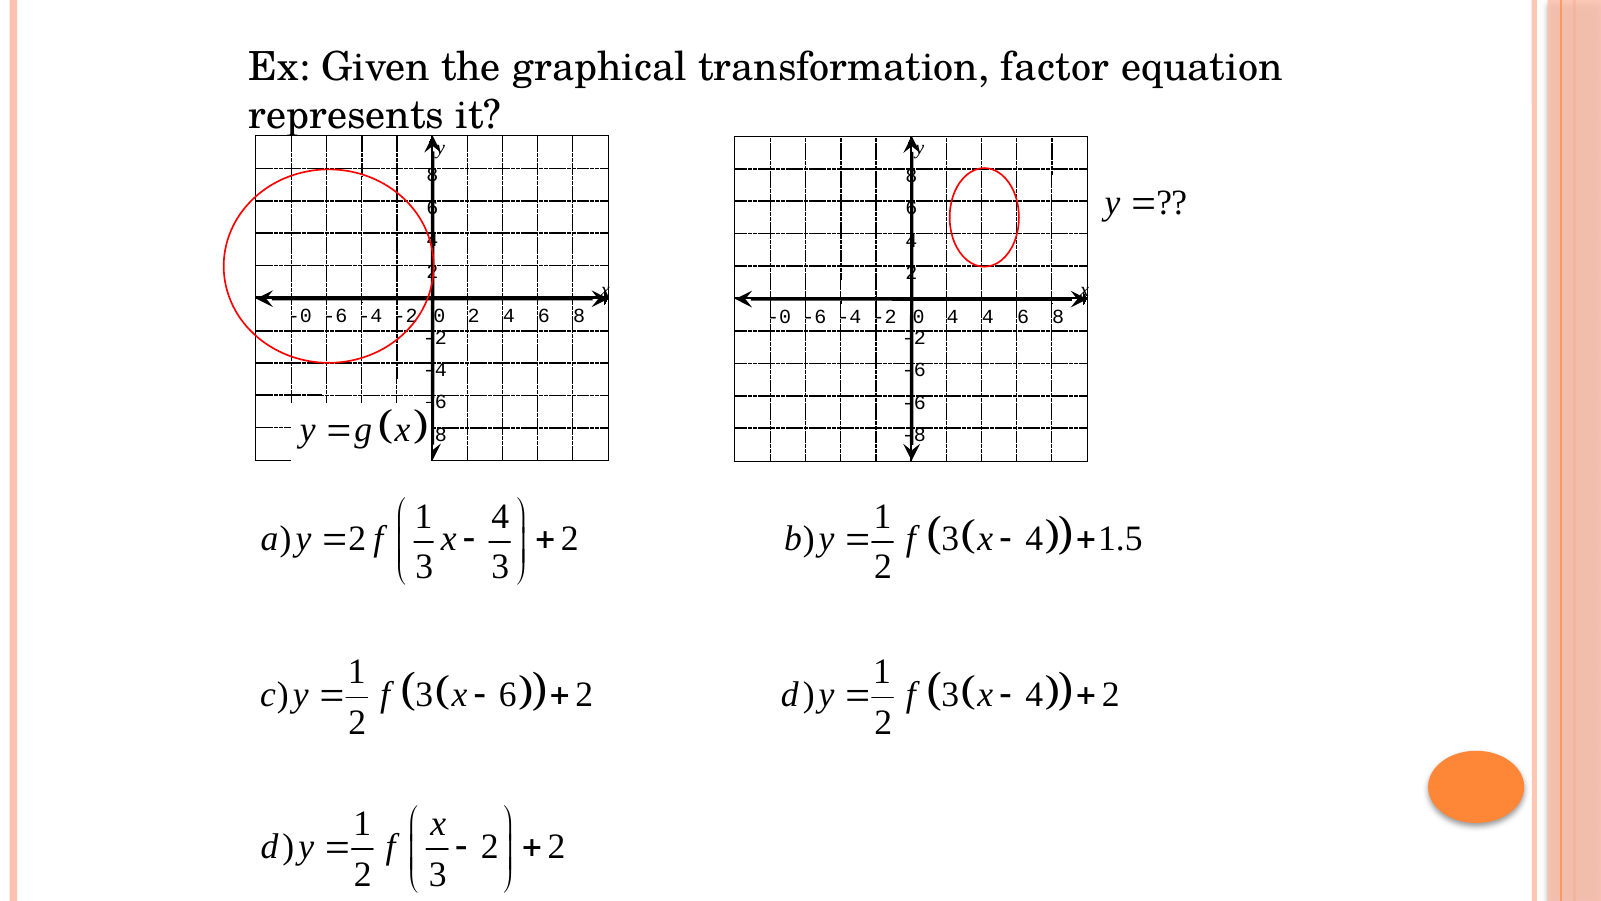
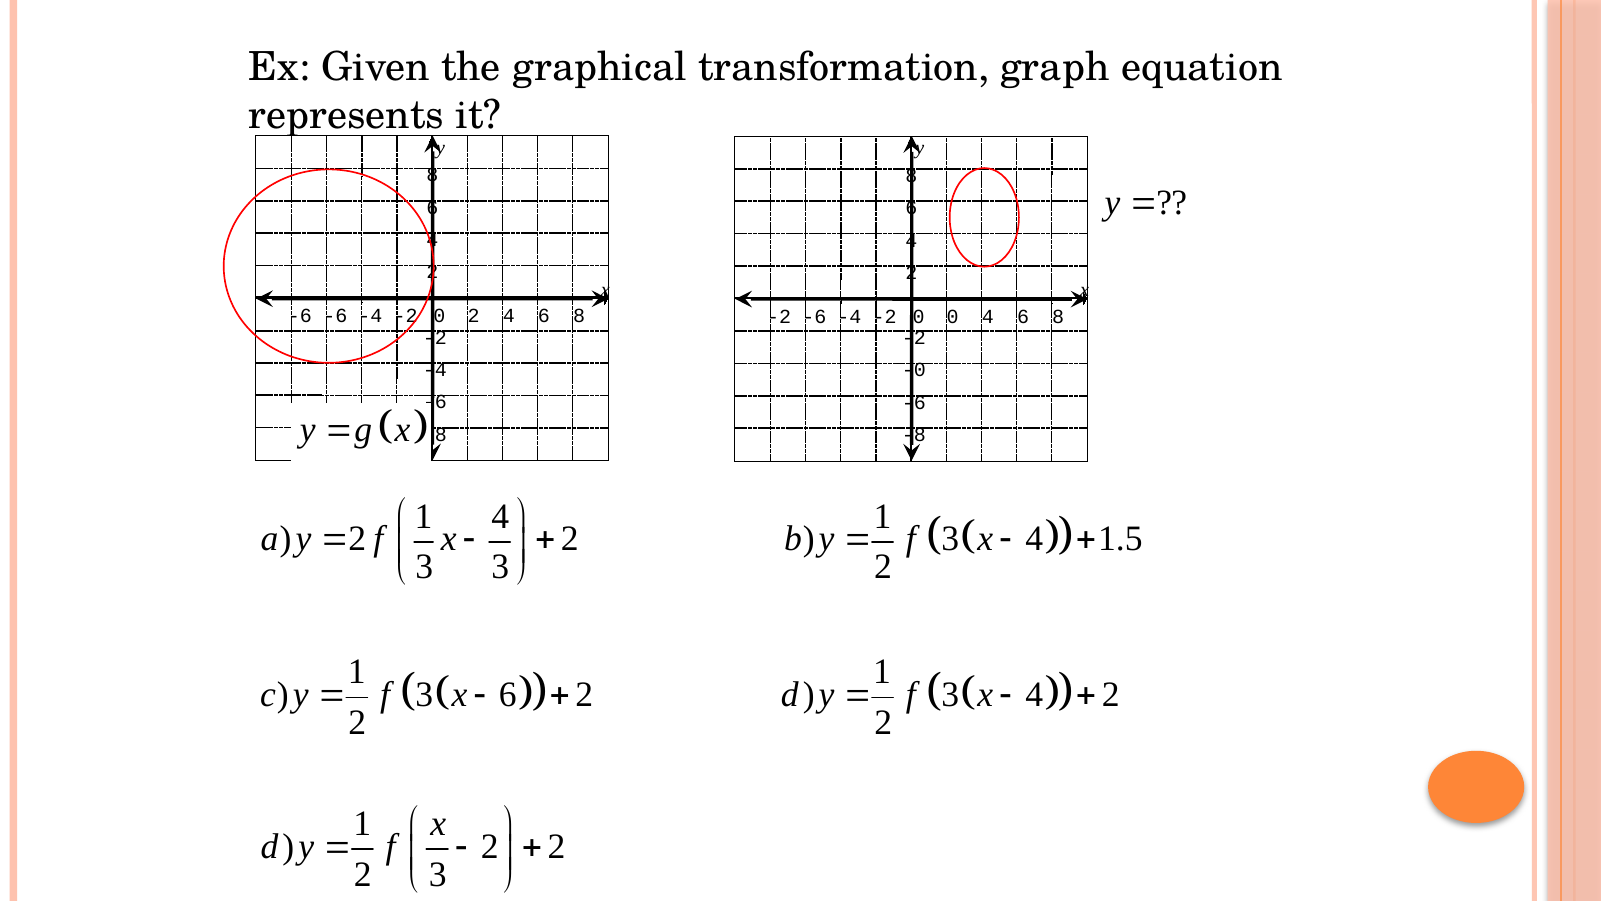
factor: factor -> graph (1055, 68)
-0: -0 -> -6 (300, 316)
-0: -0 -> -2 (779, 316)
0 4: 4 -> 0 (953, 316)
-6: -6 -> -0 (914, 370)
